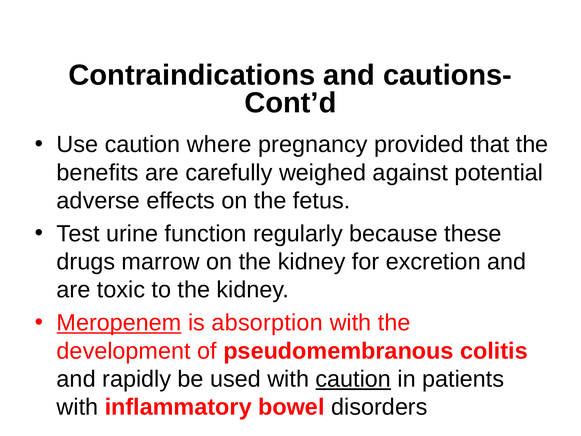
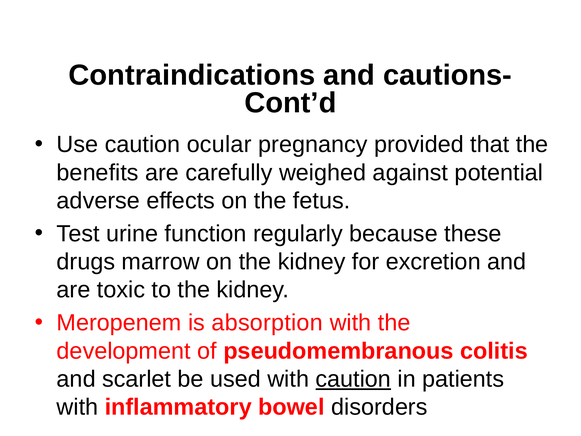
where: where -> ocular (219, 144)
Meropenem underline: present -> none (119, 323)
rapidly: rapidly -> scarlet (137, 379)
